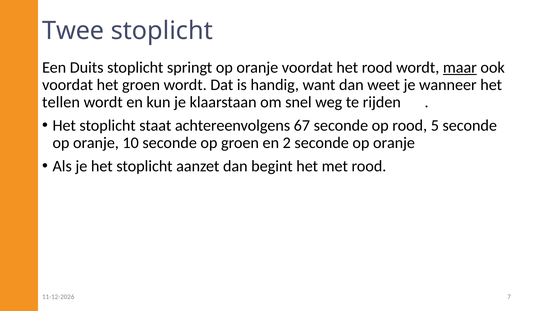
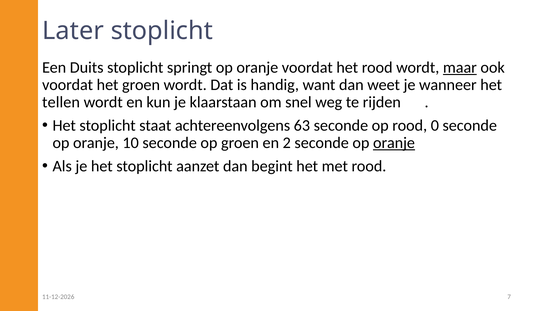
Twee: Twee -> Later (73, 31)
67: 67 -> 63 (302, 126)
5: 5 -> 0 (435, 126)
oranje underline: none -> present (394, 143)
